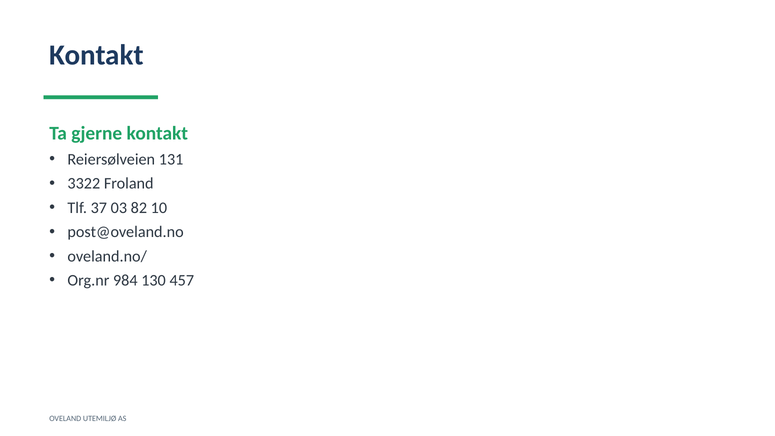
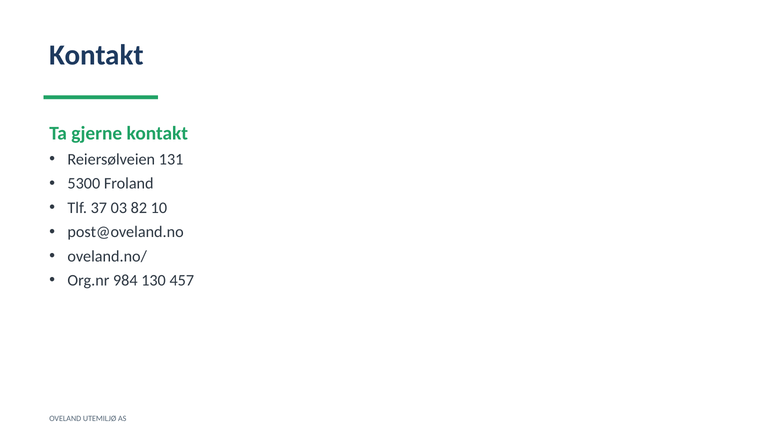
3322: 3322 -> 5300 (84, 184)
